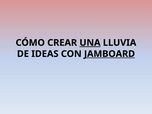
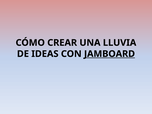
UNA underline: present -> none (90, 43)
